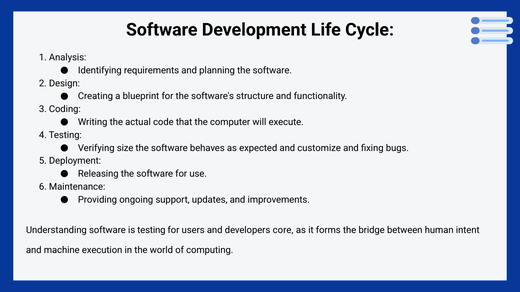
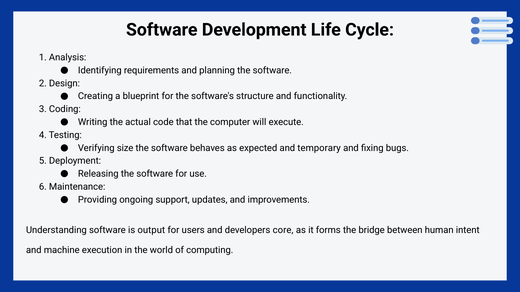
customize: customize -> temporary (319, 148)
is testing: testing -> output (151, 231)
